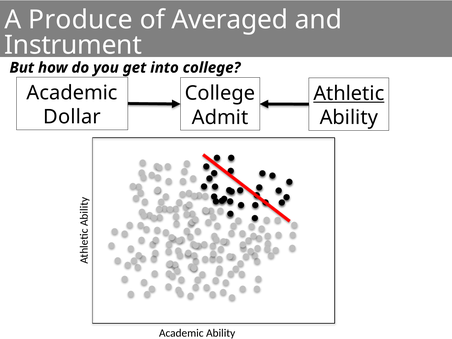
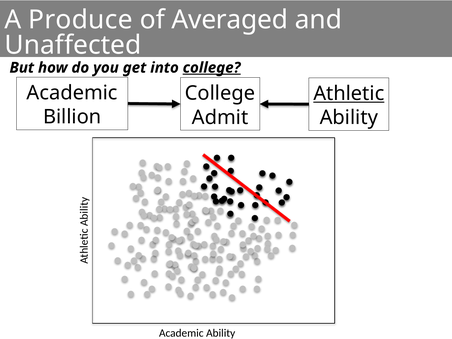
Instrument: Instrument -> Unaffected (73, 45)
college underline: none -> present (212, 68)
Dollar: Dollar -> Billion (72, 117)
